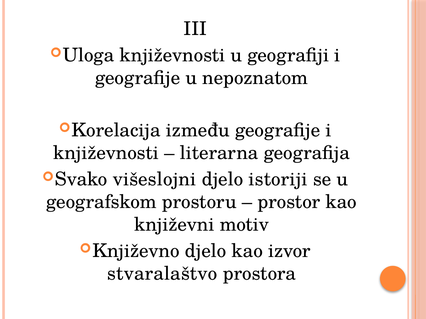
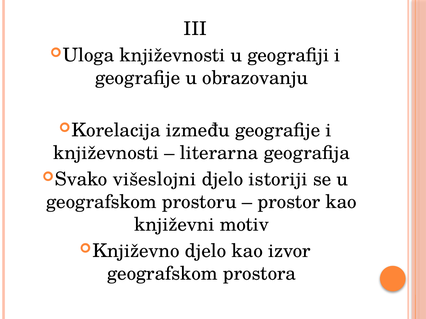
nepoznatom: nepoznatom -> obrazovanju (255, 78)
stvaralaštvo: stvaralaštvo -> geografskom (162, 274)
